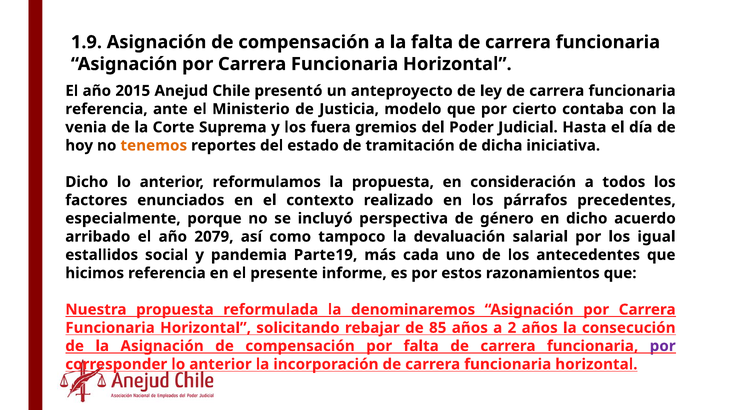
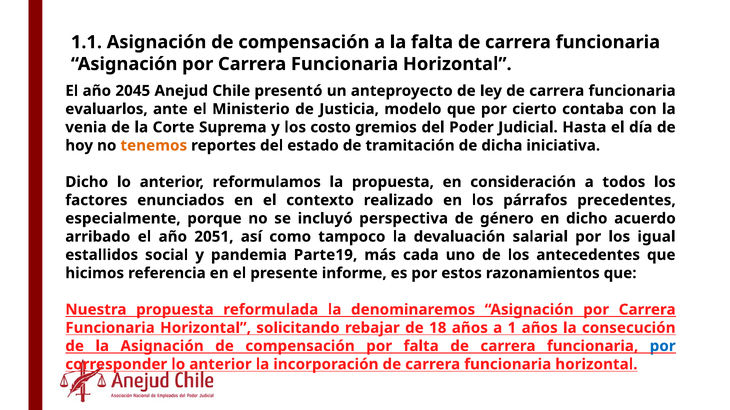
1.9: 1.9 -> 1.1 (86, 42)
2015: 2015 -> 2045 (133, 91)
referencia: referencia -> evaluarlos (106, 109)
fuera: fuera -> costo (331, 127)
2079: 2079 -> 2051 (214, 237)
85: 85 -> 18 (438, 328)
2: 2 -> 1 (512, 328)
por colour: purple -> blue (663, 347)
